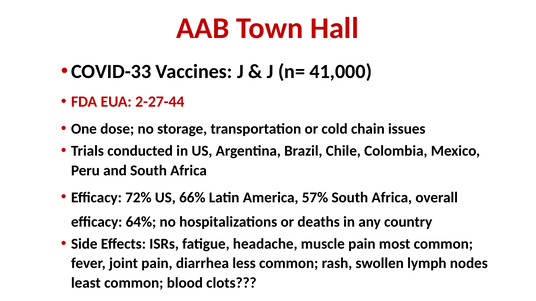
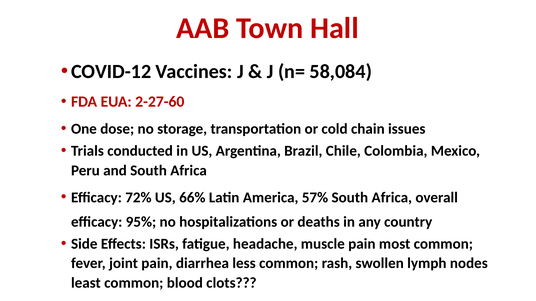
COVID-33: COVID-33 -> COVID-12 (111, 72)
41,000: 41,000 -> 58,084 (341, 72)
2-27-44: 2-27-44 -> 2-27-60 (160, 102)
64%: 64% -> 95% (141, 222)
